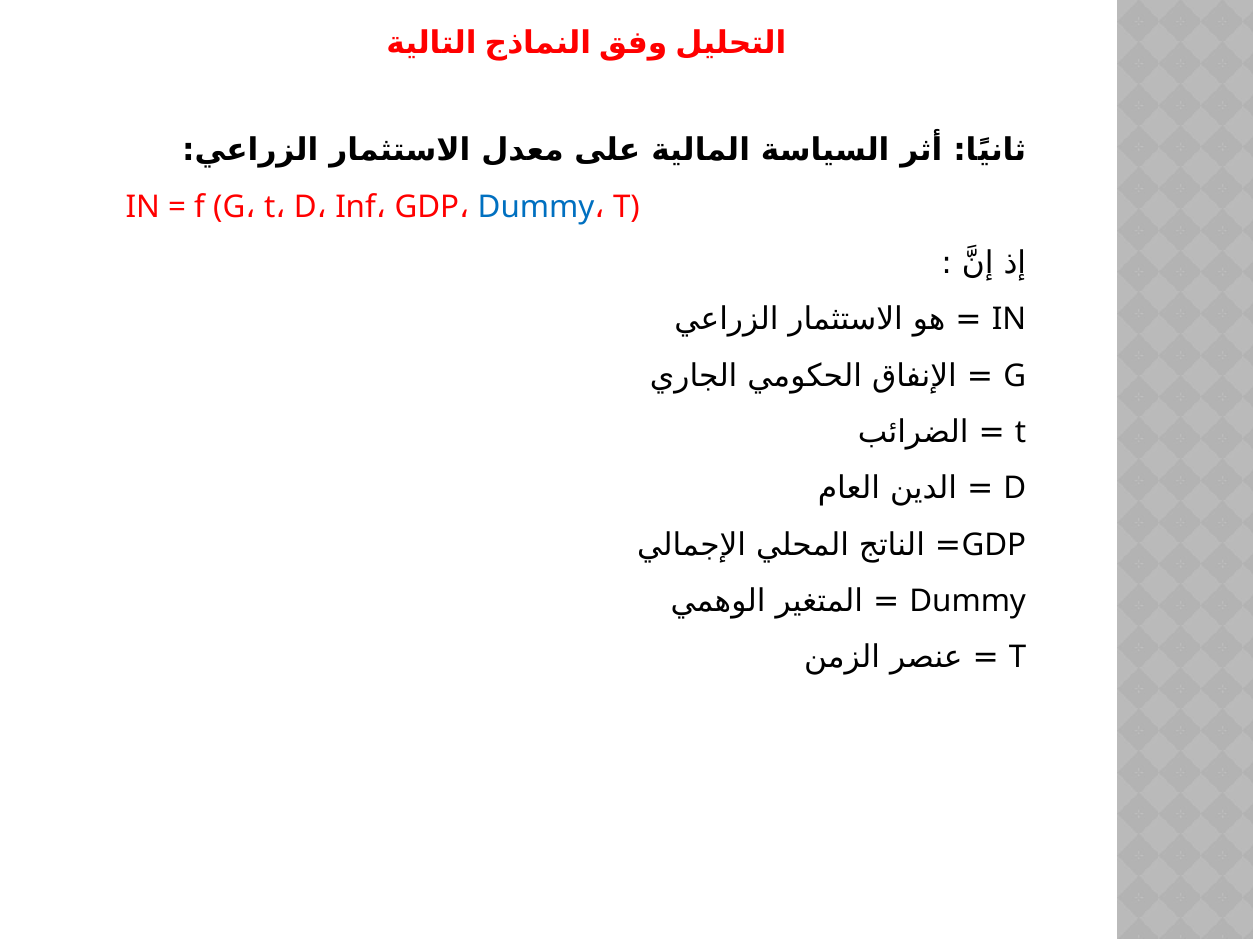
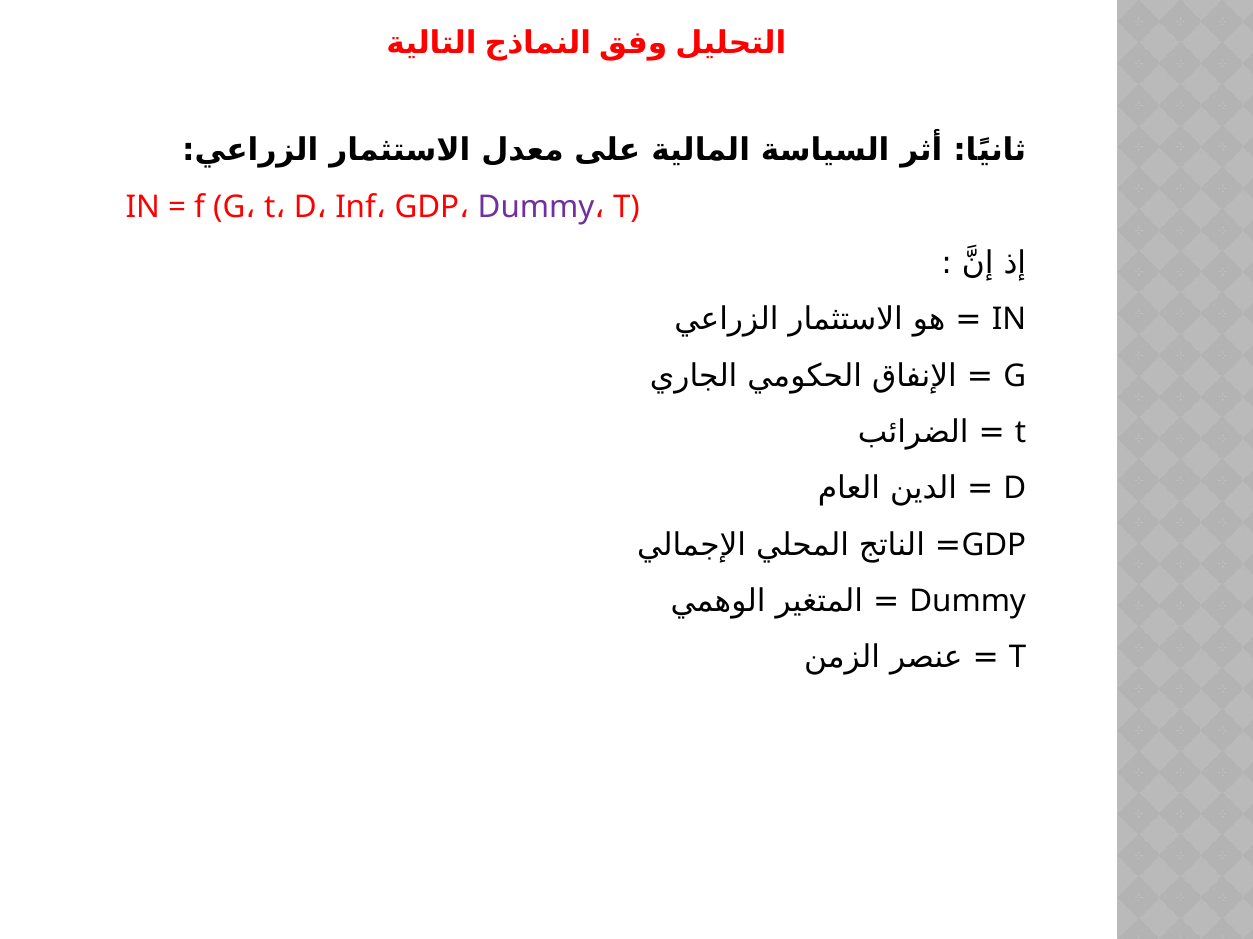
Dummy colour: blue -> purple (536, 207)
